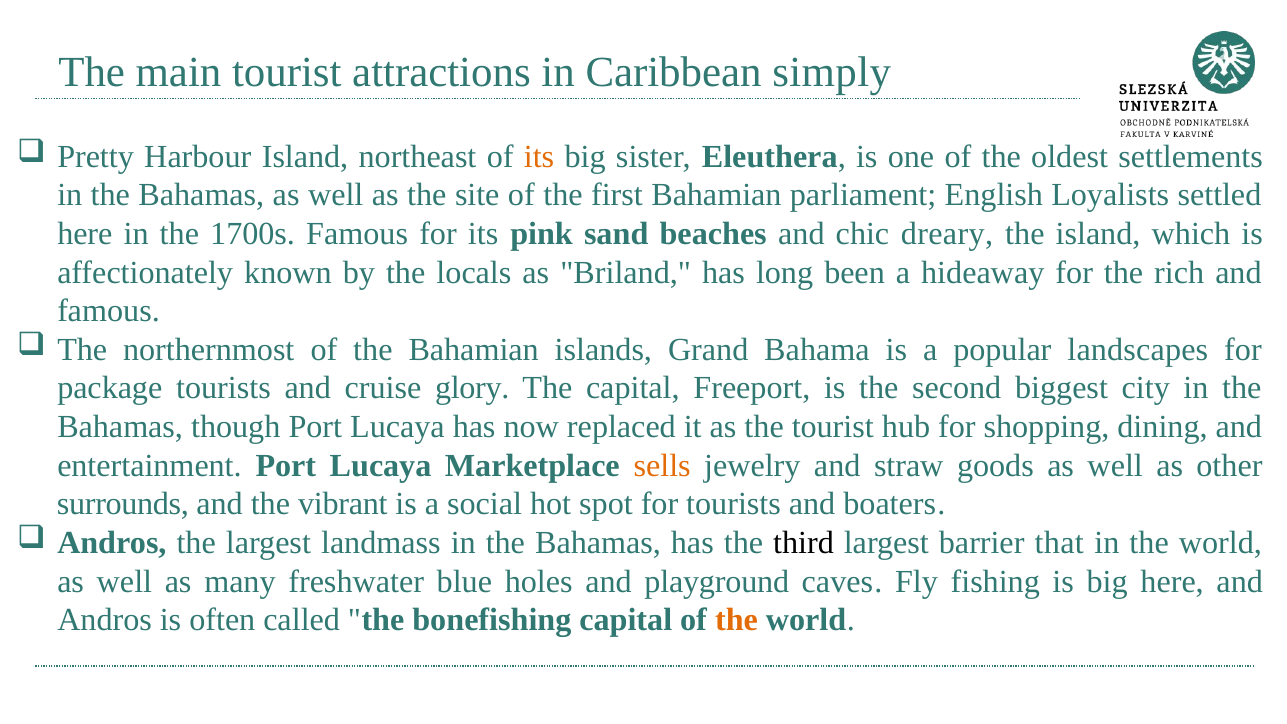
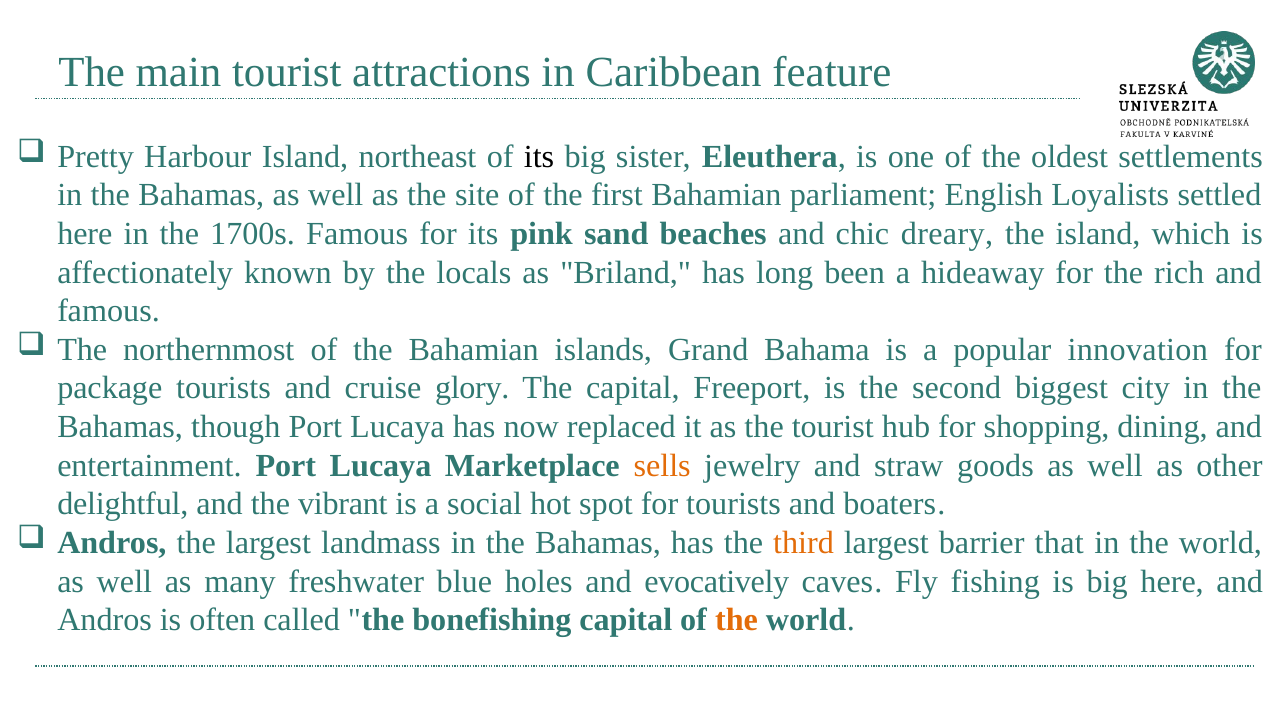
simply: simply -> feature (832, 72)
its colour: orange -> black (539, 157)
landscapes: landscapes -> innovation (1138, 350)
surrounds: surrounds -> delightful (123, 504)
third colour: black -> orange (804, 543)
playground: playground -> evocatively (717, 581)
